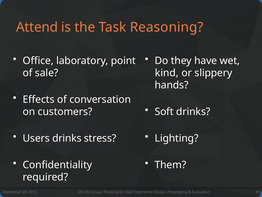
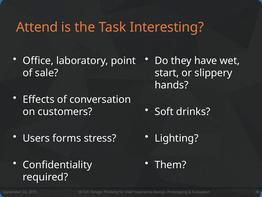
Reasoning: Reasoning -> Interesting (167, 27)
kind: kind -> start (167, 73)
Users drinks: drinks -> forms (67, 138)
